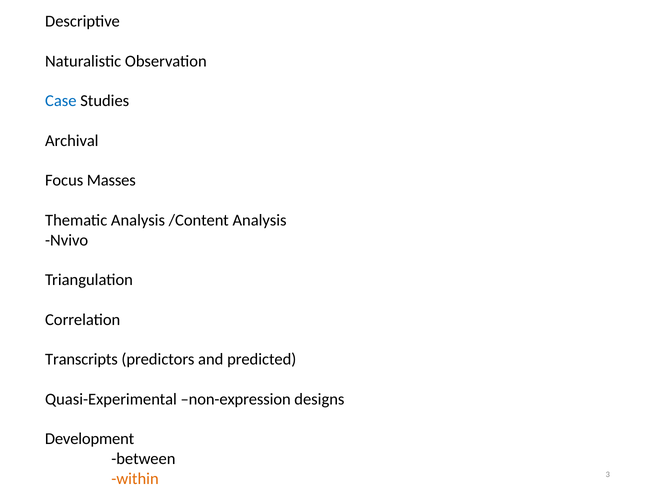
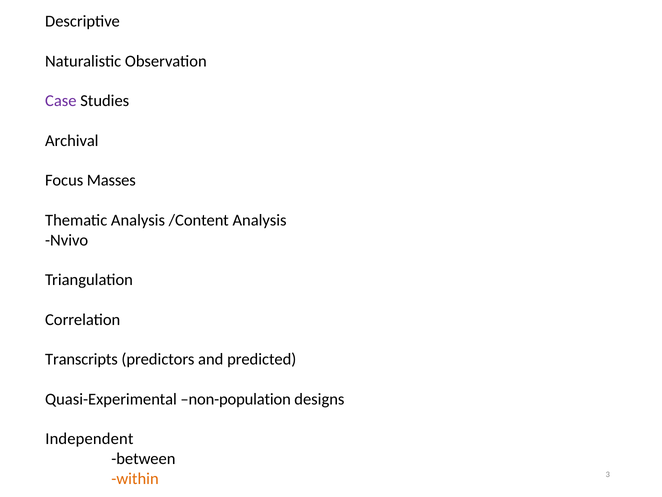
Case colour: blue -> purple (61, 101)
non-expression: non-expression -> non-population (236, 399)
Development: Development -> Independent (89, 438)
